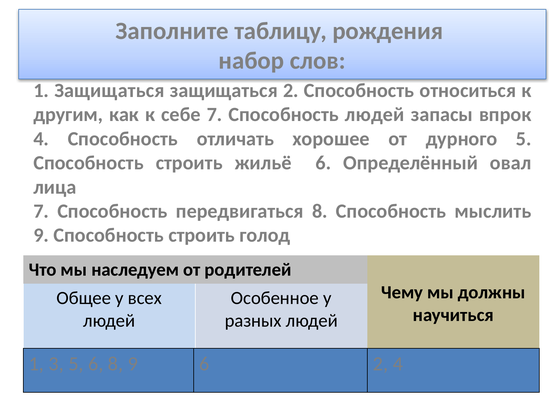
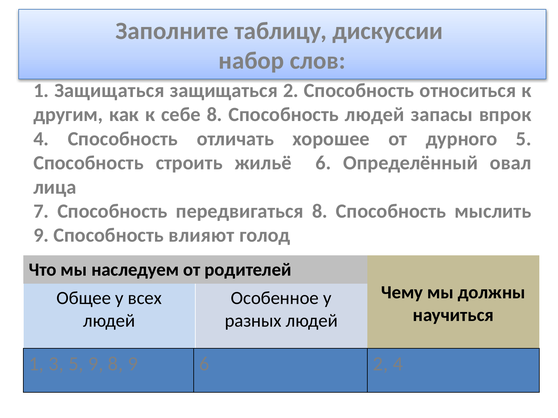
рождения: рождения -> дискуссии (388, 31)
себе 7: 7 -> 8 (215, 115)
9 Способность строить: строить -> влияют (202, 236)
5 6: 6 -> 9 (96, 364)
